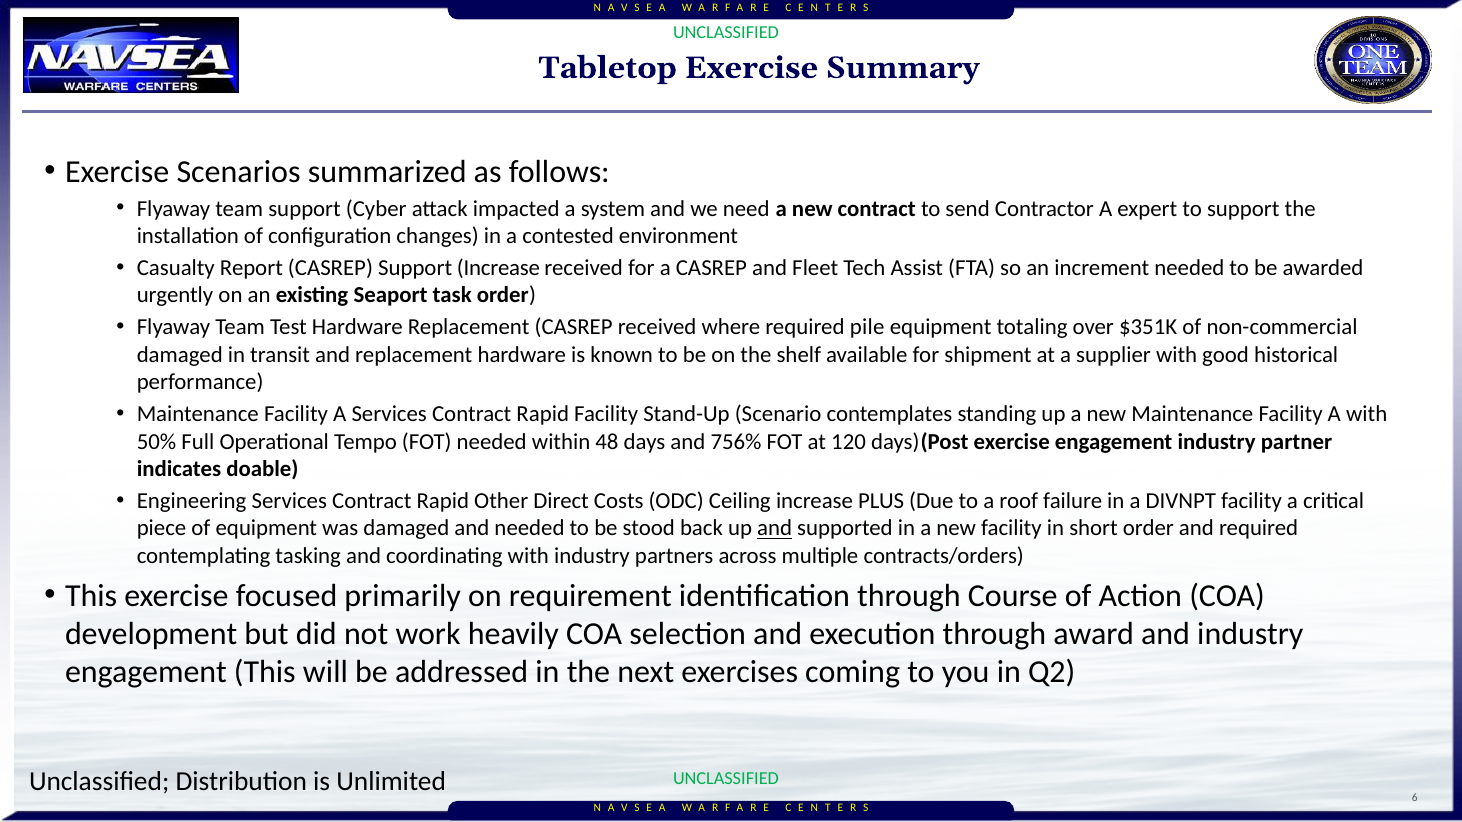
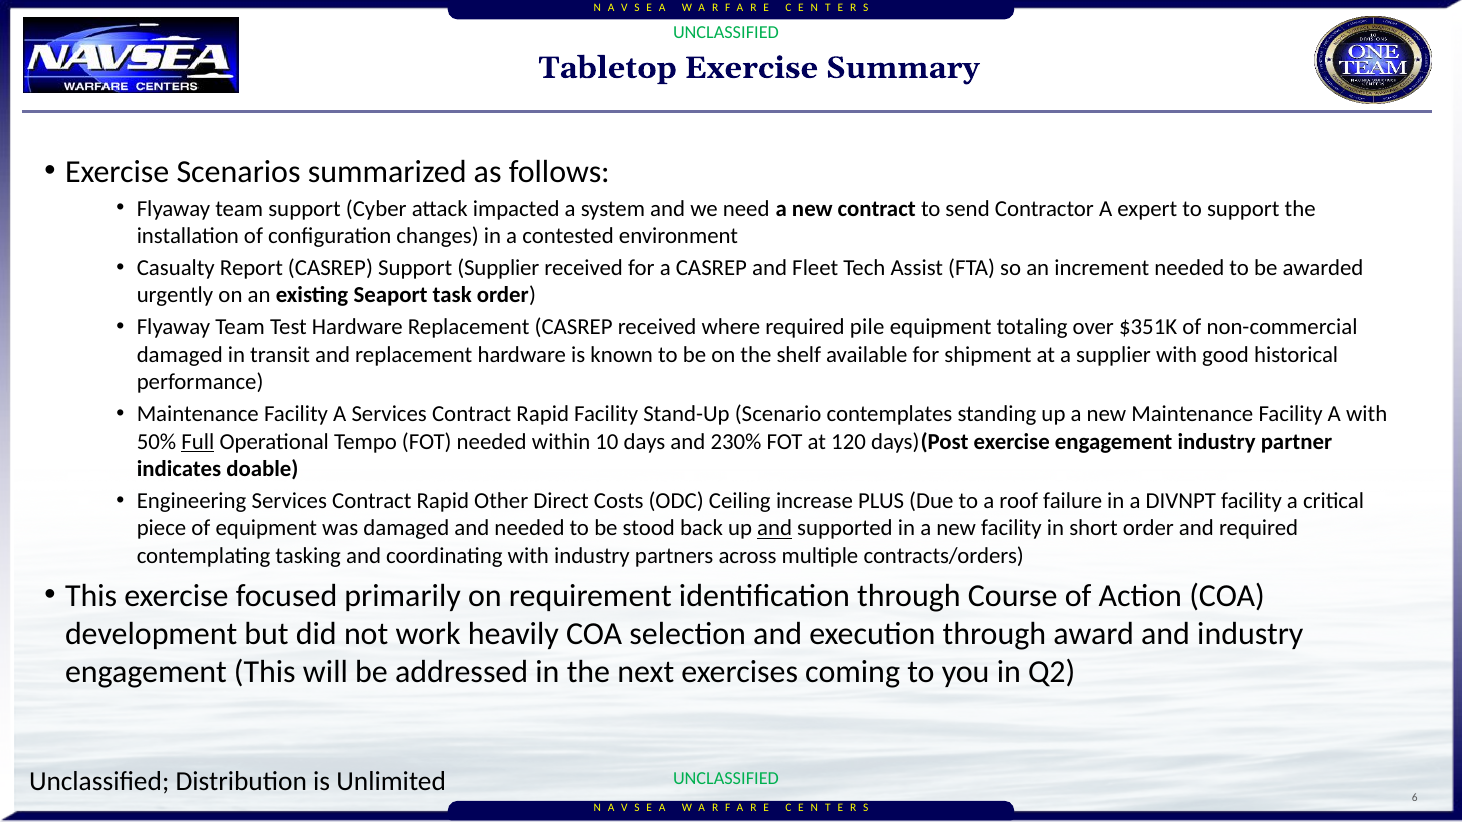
Support Increase: Increase -> Supplier (498, 268)
Full underline: none -> present (198, 442)
48: 48 -> 10 (607, 442)
756%: 756% -> 230% (736, 442)
